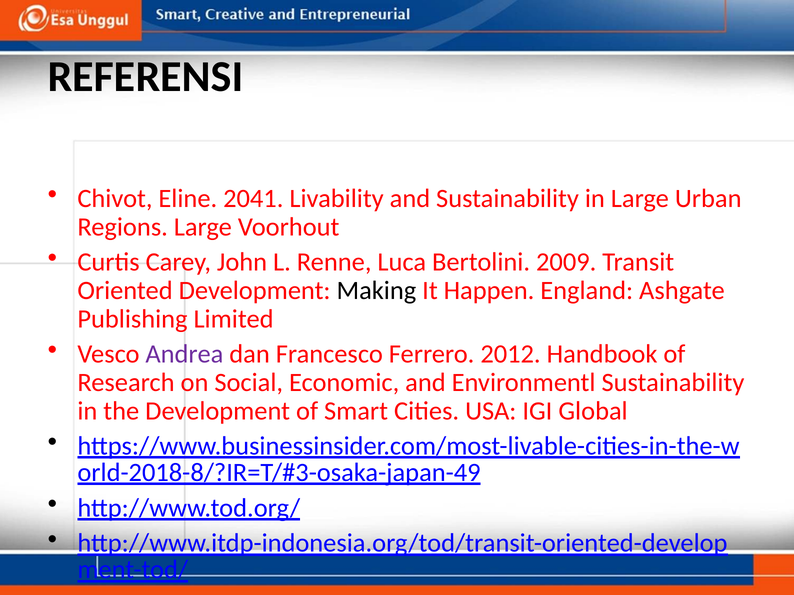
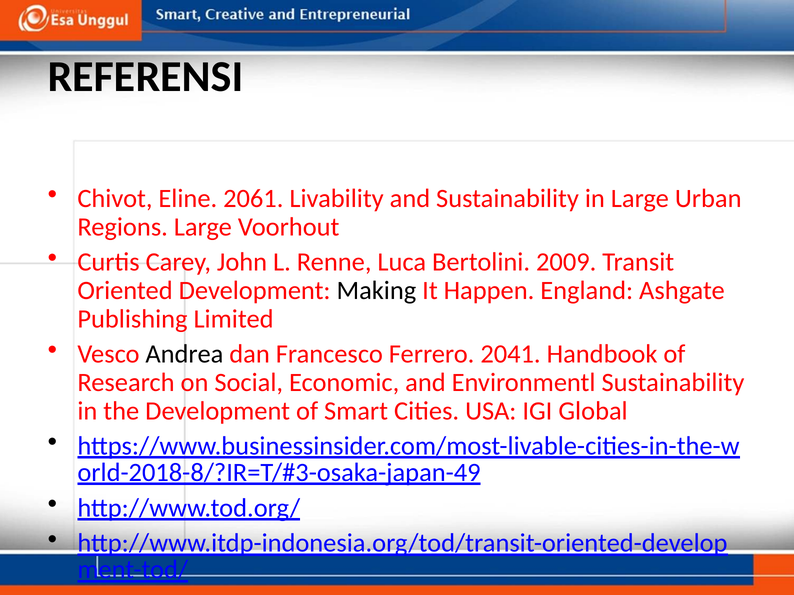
2041: 2041 -> 2061 (253, 199)
Andrea colour: purple -> black (184, 354)
2012: 2012 -> 2041 (511, 354)
